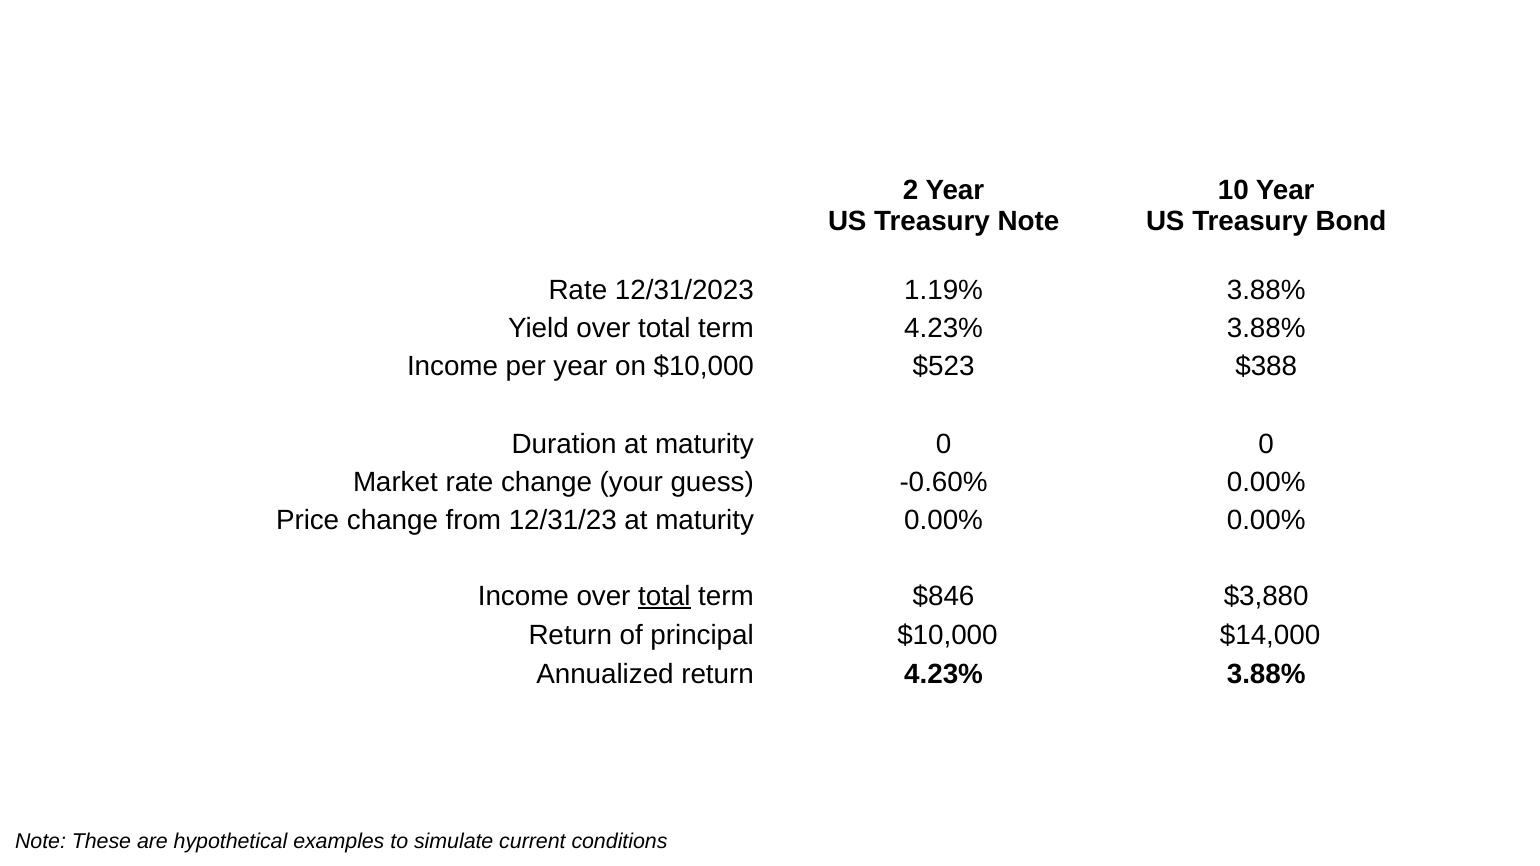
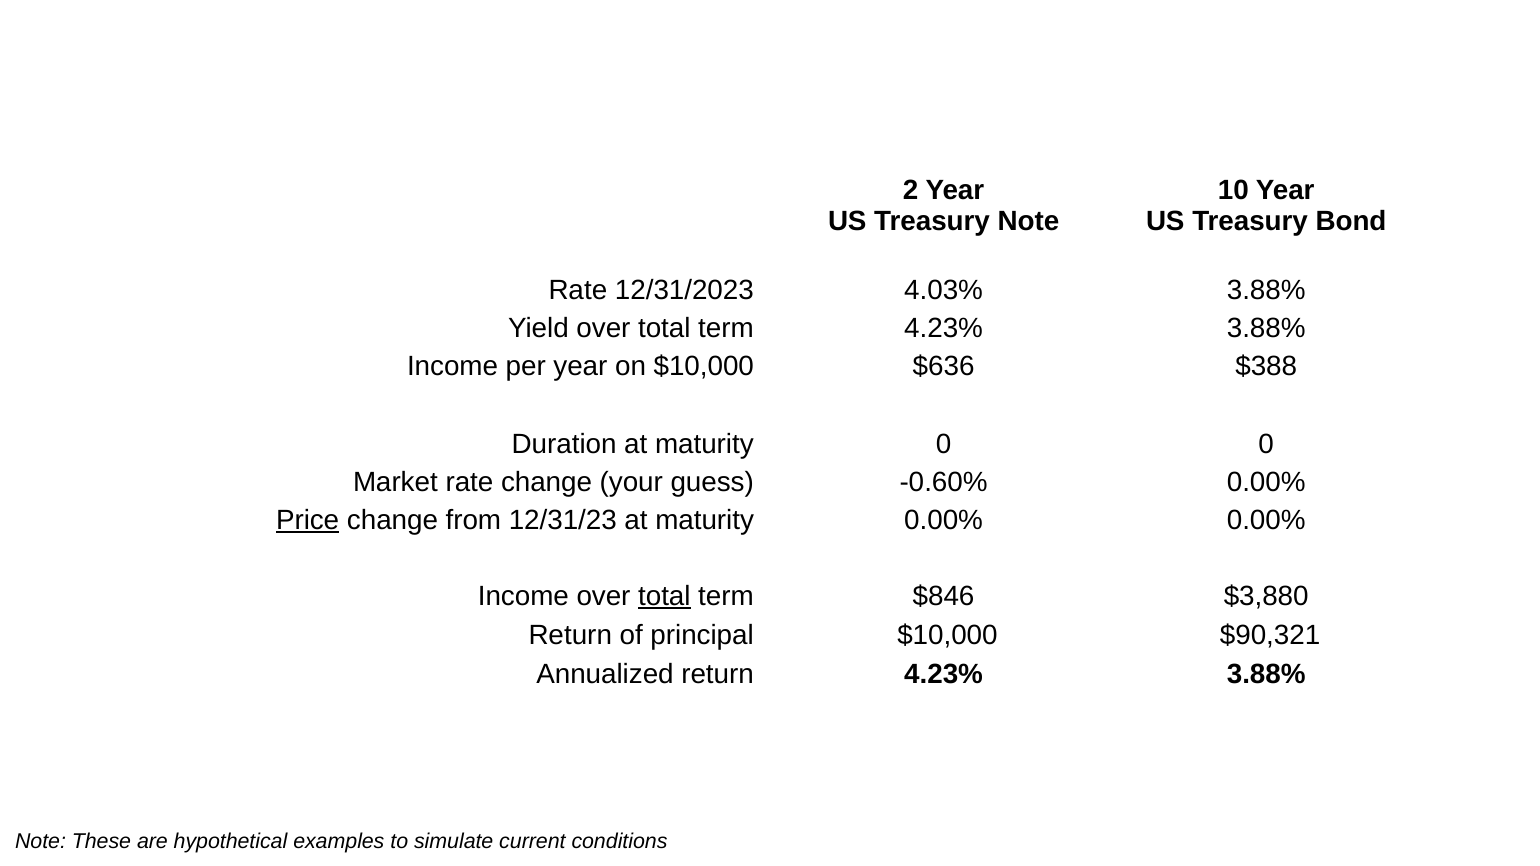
1.19%: 1.19% -> 4.03% (944, 290)
$523: $523 -> $636 (944, 367)
Price underline: none -> present (308, 520)
$14,000: $14,000 -> $90,321 (1270, 636)
